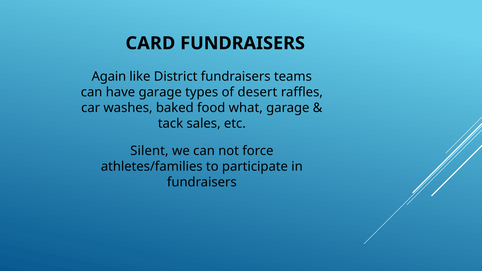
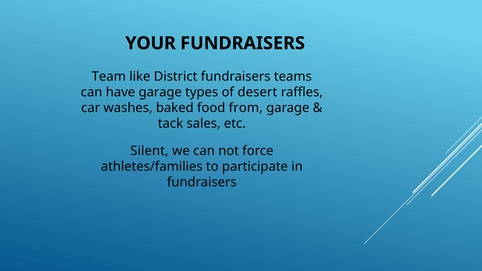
CARD: CARD -> YOUR (151, 43)
Again: Again -> Team (109, 77)
what: what -> from (246, 108)
